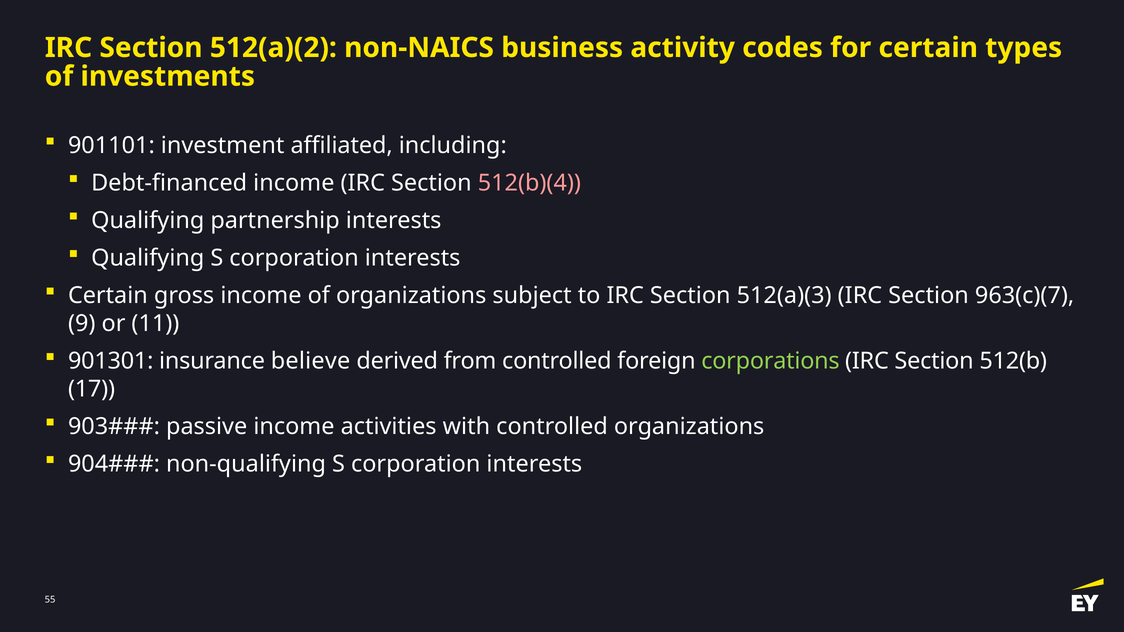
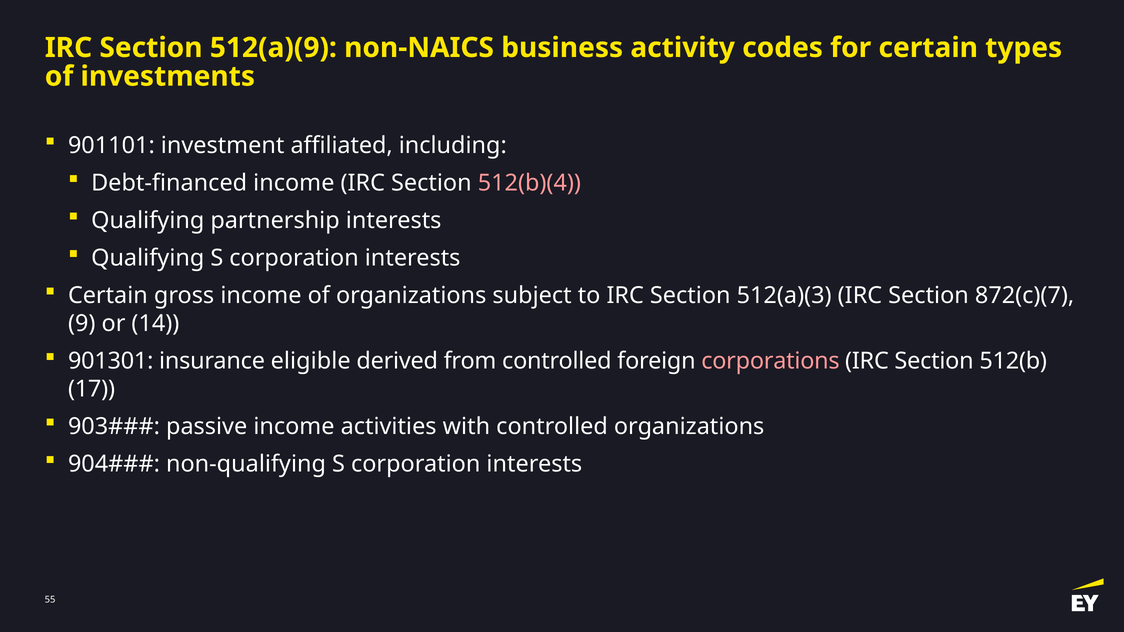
512(a)(2: 512(a)(2 -> 512(a)(9 (273, 48)
963(c)(7: 963(c)(7 -> 872(c)(7 (1025, 296)
11: 11 -> 14 (155, 324)
believe: believe -> eligible (311, 361)
corporations colour: light green -> pink (770, 361)
